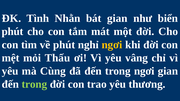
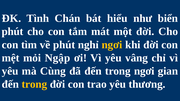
Nhằn: Nhằn -> Chán (68, 18)
bát gian: gian -> hiểu (117, 18)
Thấu: Thấu -> Ngập (57, 58)
trong colour: light green -> yellow (34, 84)
